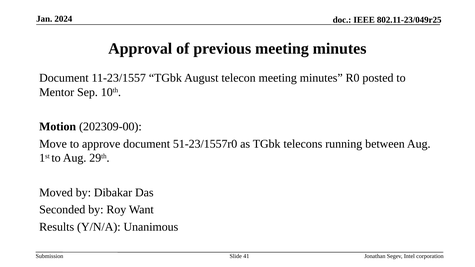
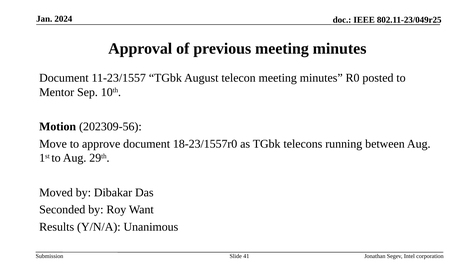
202309-00: 202309-00 -> 202309-56 (110, 127)
51-23/1557r0: 51-23/1557r0 -> 18-23/1557r0 (205, 144)
